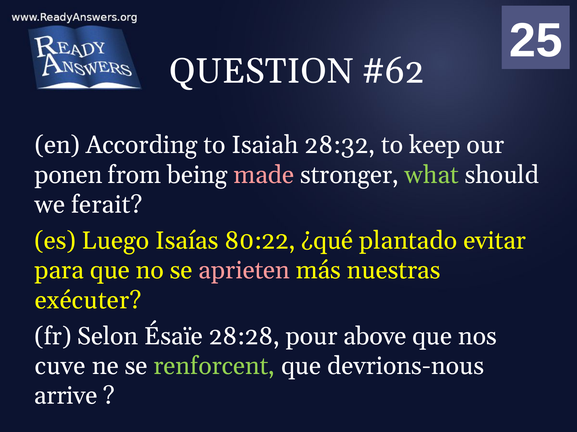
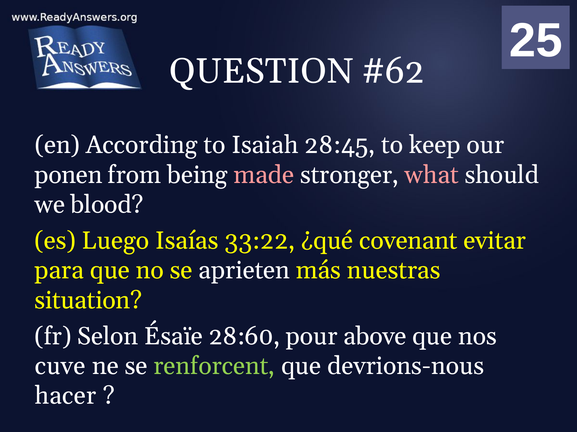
28:32: 28:32 -> 28:45 (340, 145)
what colour: light green -> pink (432, 175)
ferait: ferait -> blood (107, 205)
80:22: 80:22 -> 33:22 (260, 241)
plantado: plantado -> covenant (408, 241)
aprieten colour: pink -> white (244, 271)
exécuter: exécuter -> situation (88, 301)
28:28: 28:28 -> 28:60 (244, 337)
arrive: arrive -> hacer (66, 396)
